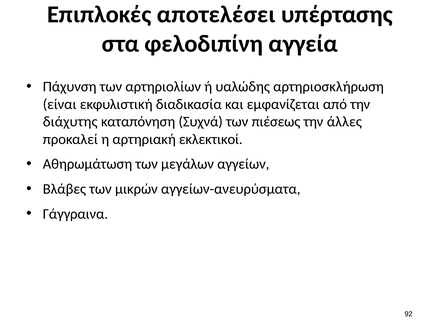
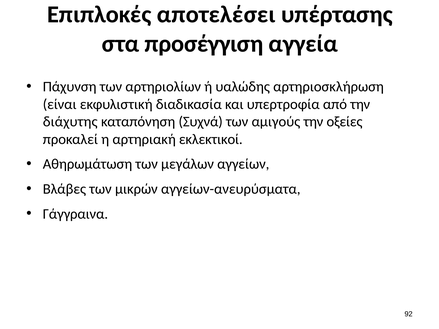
φελοδιπίνη: φελοδιπίνη -> προσέγγιση (204, 44)
εμφανίζεται: εμφανίζεται -> υπερτροφία (283, 104)
πιέσεως: πιέσεως -> αμιγούς (276, 122)
άλλες: άλλες -> οξείες (345, 122)
